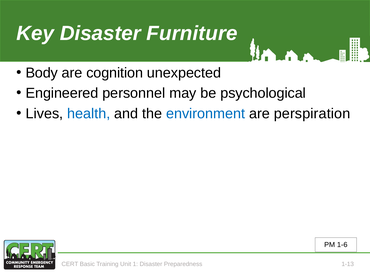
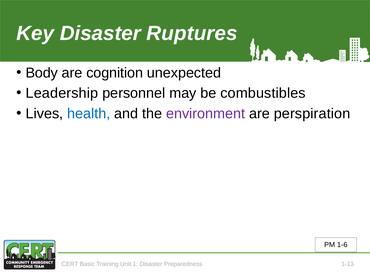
Furniture: Furniture -> Ruptures (192, 33)
Engineered: Engineered -> Leadership (62, 93)
psychological: psychological -> combustibles (263, 93)
environment colour: blue -> purple (206, 114)
